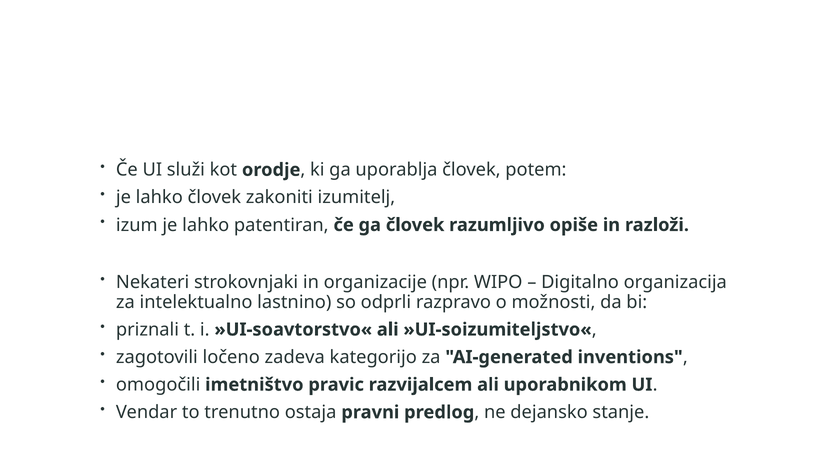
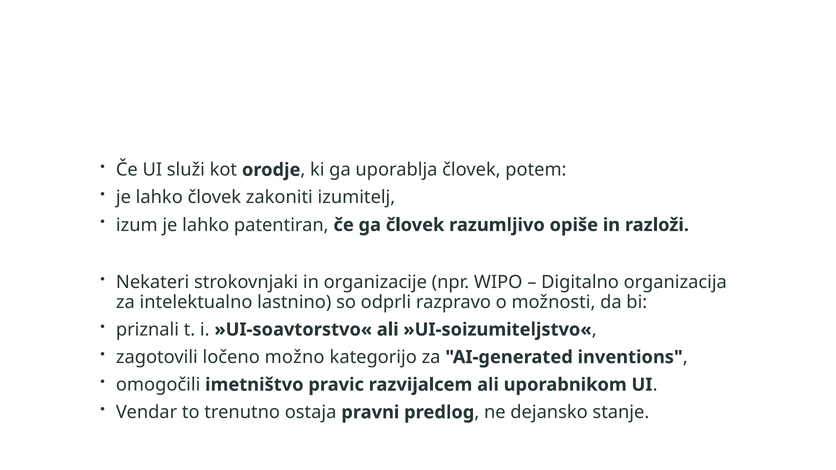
zadeva: zadeva -> možno (295, 357)
